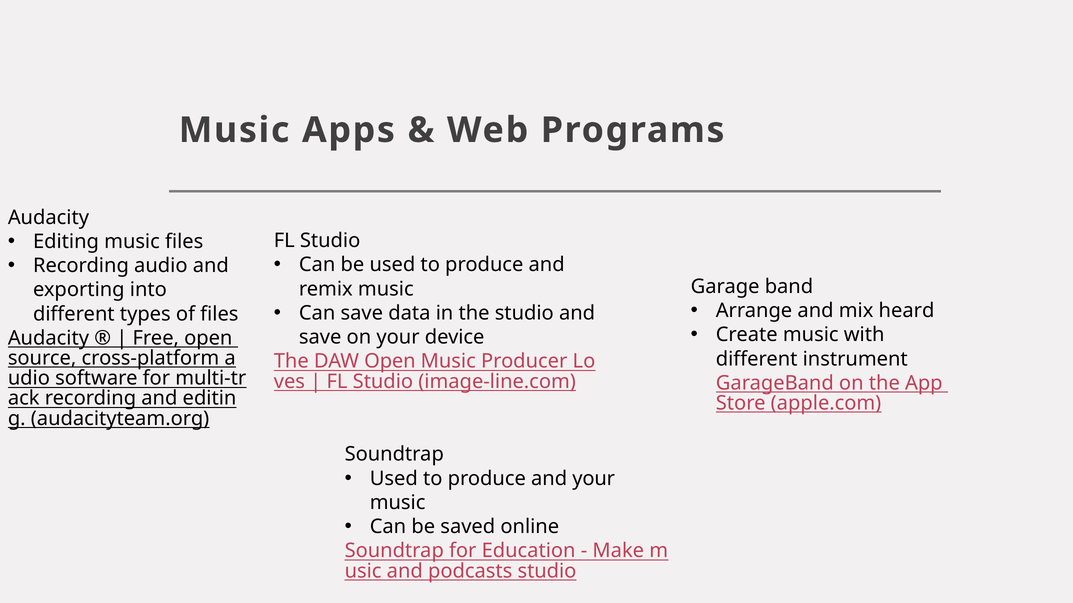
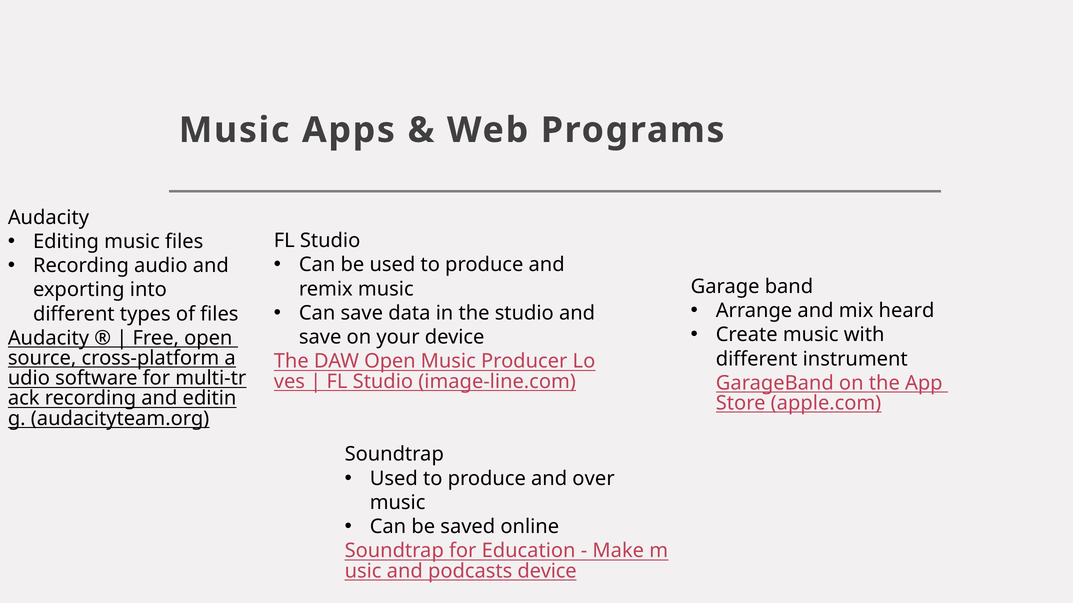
and your: your -> over (594, 479)
podcasts studio: studio -> device (547, 571)
